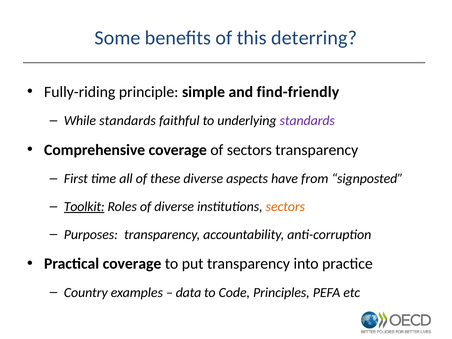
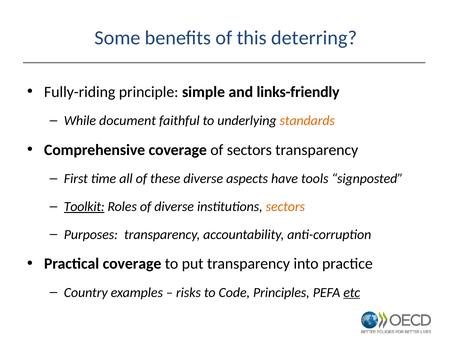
find-friendly: find-friendly -> links-friendly (298, 92)
While standards: standards -> document (128, 121)
standards colour: purple -> orange (307, 121)
from: from -> tools (315, 179)
data: data -> risks (188, 292)
etc underline: none -> present (352, 292)
